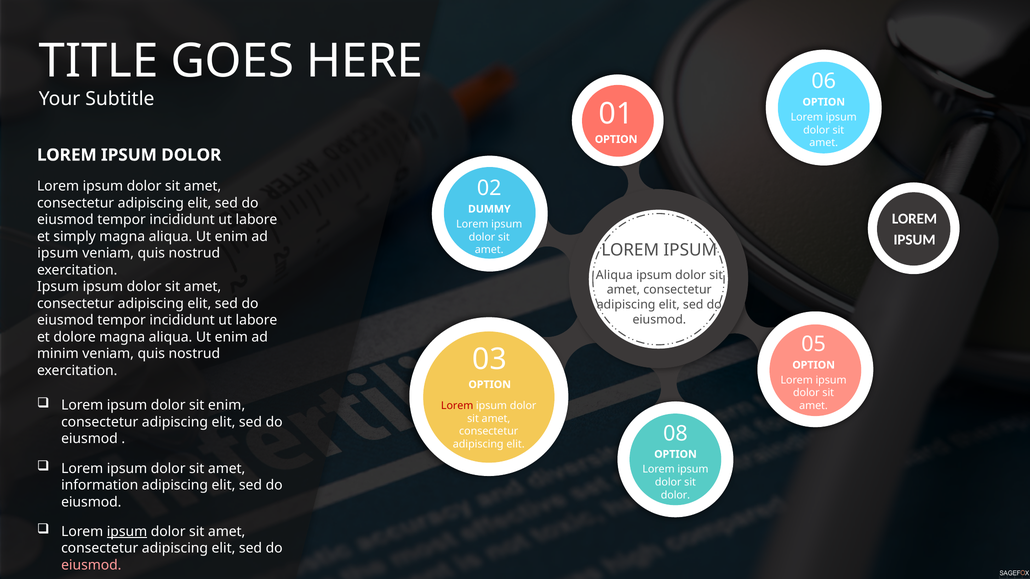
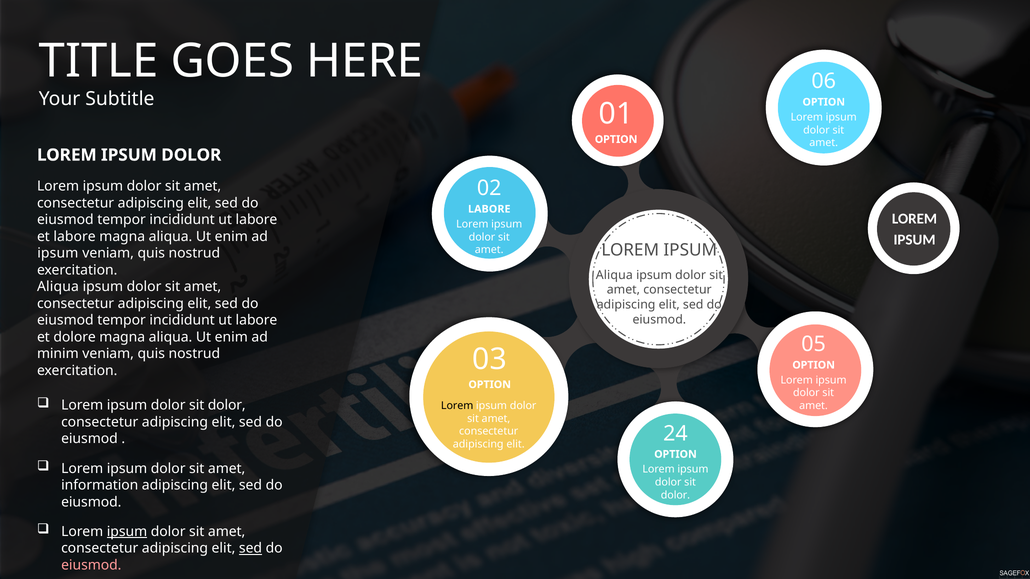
DUMMY: DUMMY -> LABORE (489, 209)
et simply: simply -> labore (75, 237)
Ipsum: Ipsum -> Aliqua (58, 287)
enim: enim -> dolor (227, 406)
Lorem colour: red -> black (457, 406)
08: 08 -> 24 (675, 434)
sed underline: none -> present (251, 549)
